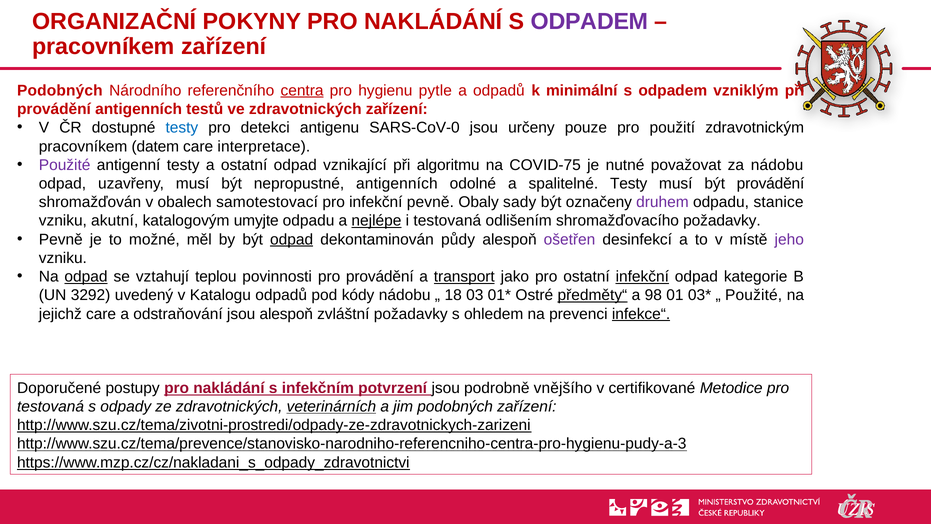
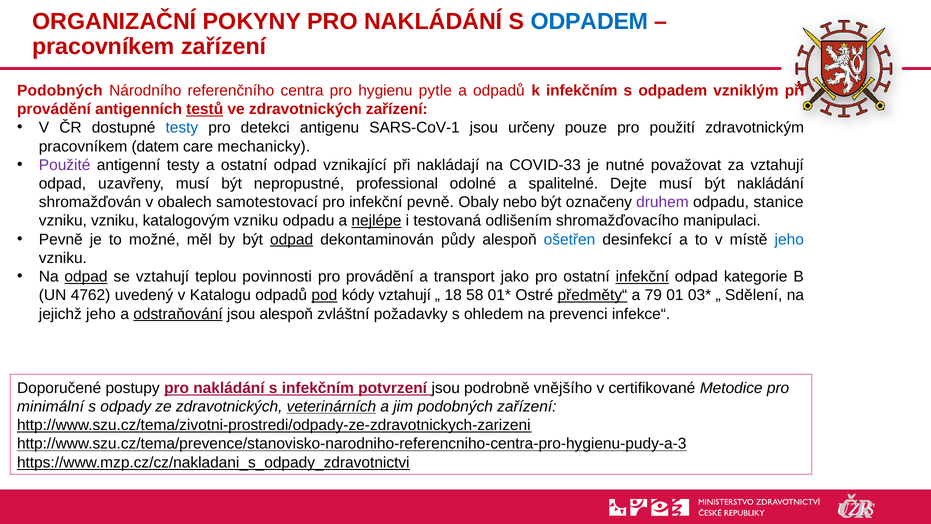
ODPADEM colour: purple -> blue (590, 22)
centra underline: present -> none (302, 90)
k minimální: minimální -> infekčním (582, 90)
testů underline: none -> present (205, 109)
SARS-CoV-0: SARS-CoV-0 -> SARS-CoV-1 (415, 128)
interpretace: interpretace -> mechanicky (264, 146)
algoritmu: algoritmu -> nakládají (448, 165)
COVID-75: COVID-75 -> COVID-33 (545, 165)
za nádobu: nádobu -> vztahují (777, 165)
nepropustné antigenních: antigenních -> professional (397, 184)
spalitelné Testy: Testy -> Dejte (629, 184)
být provádění: provádění -> nakládání (770, 184)
sady: sady -> nebo (520, 202)
vzniku akutní: akutní -> vzniku (115, 221)
katalogovým umyjte: umyjte -> vzniku (256, 221)
shromažďovacího požadavky: požadavky -> manipulaci (722, 221)
ošetřen colour: purple -> blue (569, 239)
jeho colour: purple -> blue (789, 239)
transport underline: present -> none (464, 277)
3292: 3292 -> 4762 (91, 295)
pod underline: none -> present (324, 295)
kódy nádobu: nádobu -> vztahují (405, 295)
03: 03 -> 58 (475, 295)
98: 98 -> 79 (653, 295)
Použité: Použité -> Sdělení (754, 295)
jejichž care: care -> jeho (101, 314)
odstraňování underline: none -> present (178, 314)
infekce“ underline: present -> none (641, 314)
testovaná: testovaná -> minimální (50, 406)
